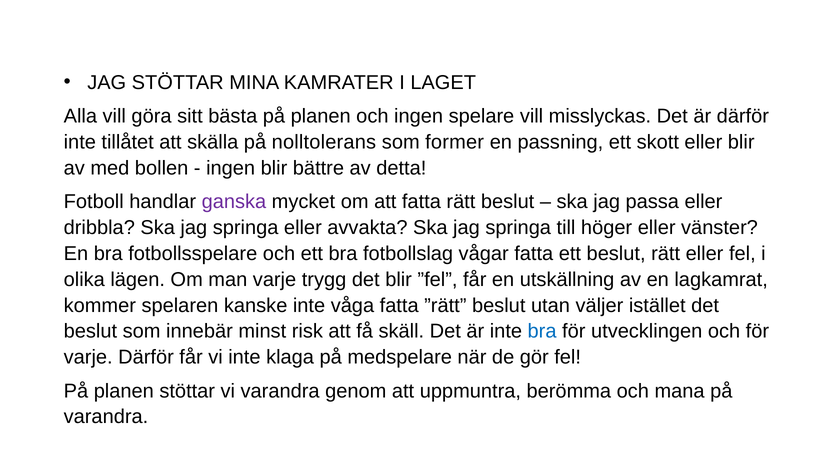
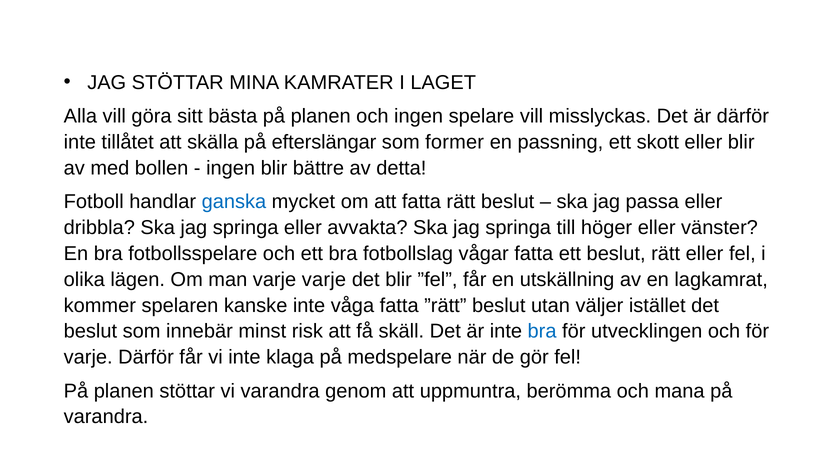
nolltolerans: nolltolerans -> efterslängar (324, 142)
ganska colour: purple -> blue (234, 202)
varje trygg: trygg -> varje (324, 280)
